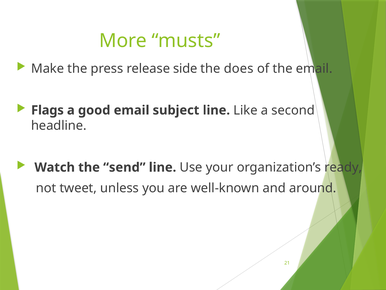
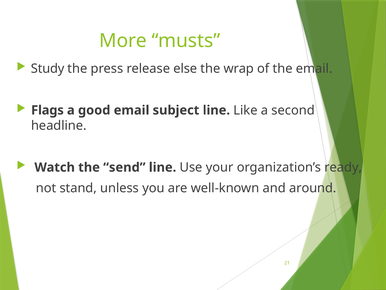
Make: Make -> Study (48, 68)
side: side -> else (185, 68)
does: does -> wrap (239, 68)
tweet: tweet -> stand (78, 188)
